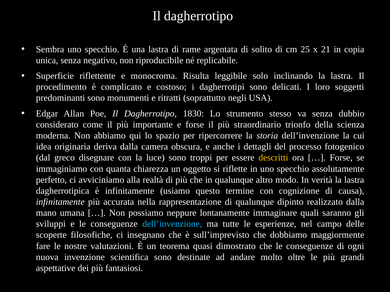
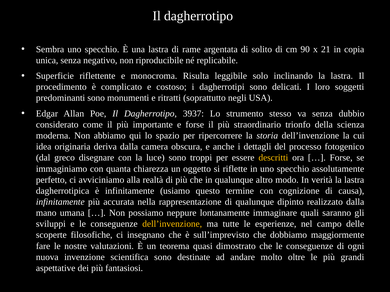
25: 25 -> 90 (305, 49)
1830: 1830 -> 3937 (193, 114)
dell’invenzione colour: light blue -> yellow (172, 224)
